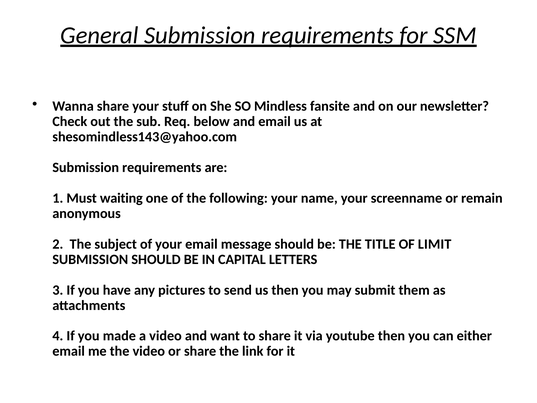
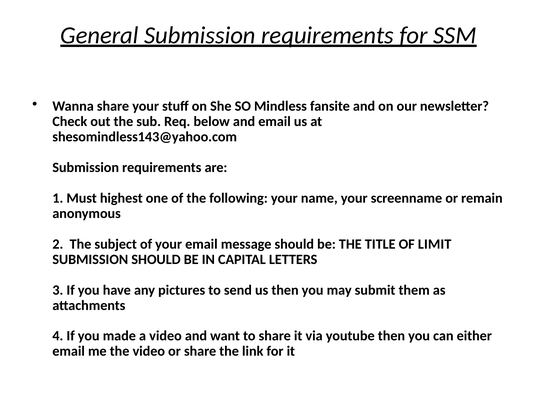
waiting: waiting -> highest (121, 198)
